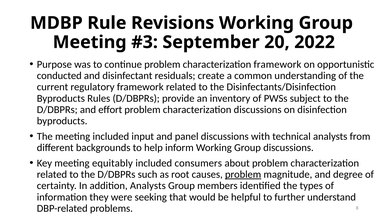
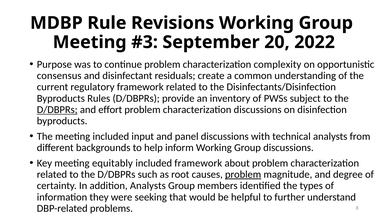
characterization framework: framework -> complexity (277, 64)
conducted: conducted -> consensus (59, 76)
D/DBPRs underline: none -> present (57, 110)
included consumers: consumers -> framework (198, 163)
